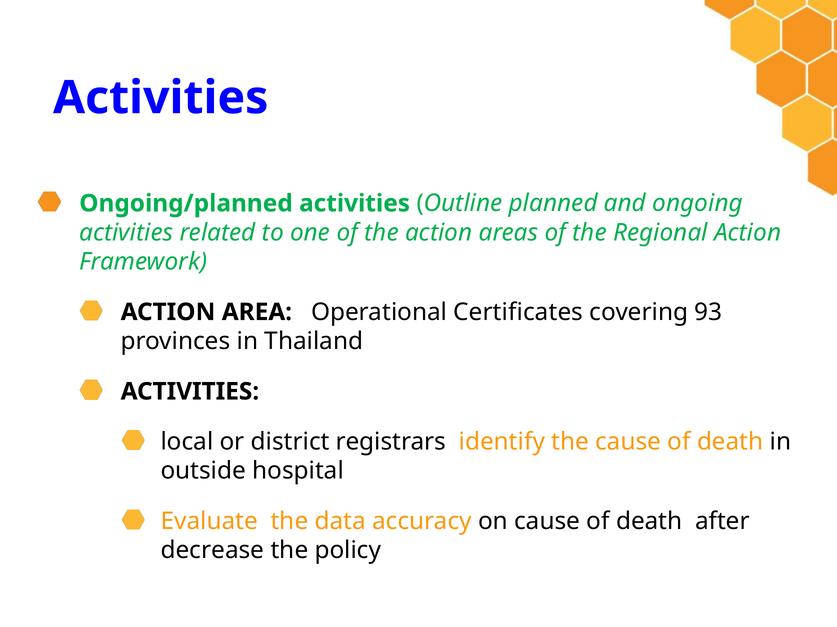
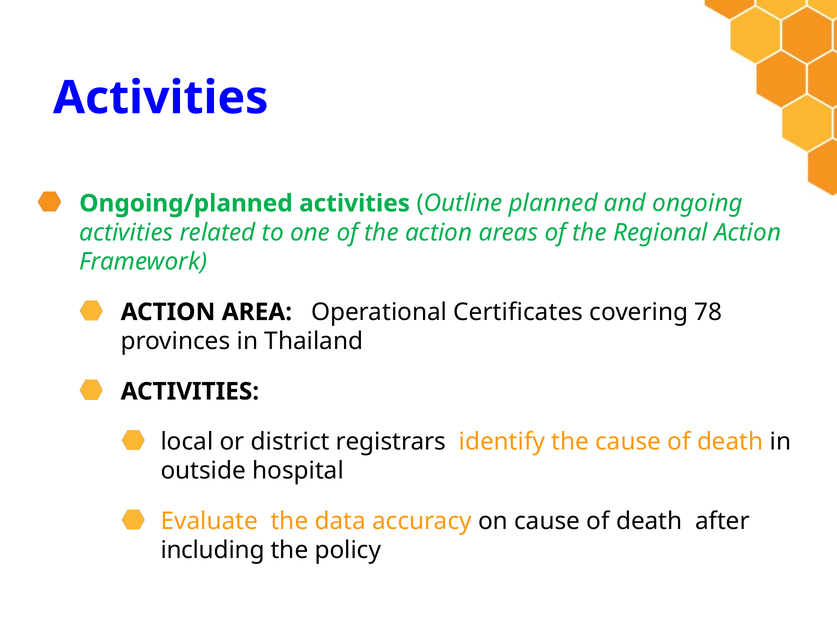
93: 93 -> 78 (708, 312)
decrease: decrease -> including (213, 551)
